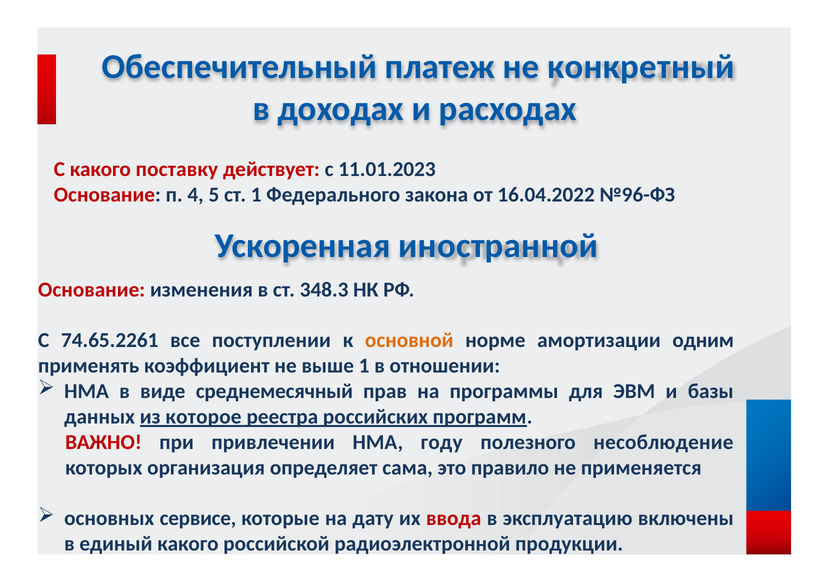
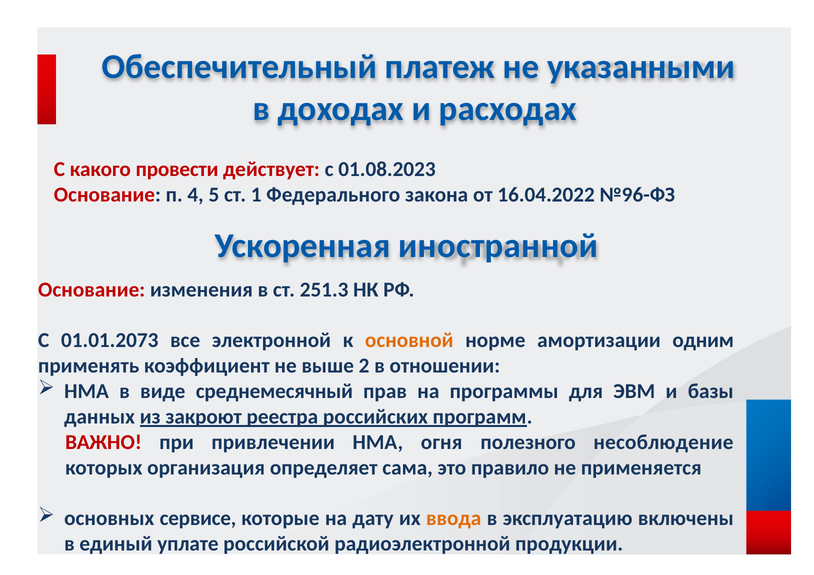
конкретный: конкретный -> указанными (641, 67)
поставку: поставку -> провести (177, 170)
11.01.2023: 11.01.2023 -> 01.08.2023 (387, 170)
348.3: 348.3 -> 251.3 (324, 290)
74.65.2261: 74.65.2261 -> 01.01.2073 (110, 341)
поступлении: поступлении -> электронной (271, 341)
выше 1: 1 -> 2 (364, 366)
которое: которое -> закроют (204, 417)
году: году -> огня (442, 443)
ввода colour: red -> orange (454, 519)
единый какого: какого -> уплате (188, 544)
